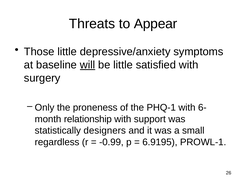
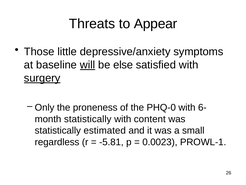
be little: little -> else (123, 65)
surgery underline: none -> present (42, 78)
PHQ-1: PHQ-1 -> PHQ-0 (161, 107)
relationship: relationship -> statistically (88, 119)
support: support -> content (150, 119)
designers: designers -> estimated (105, 130)
-0.99: -0.99 -> -5.81 (111, 142)
6.9195: 6.9195 -> 0.0023 (160, 142)
